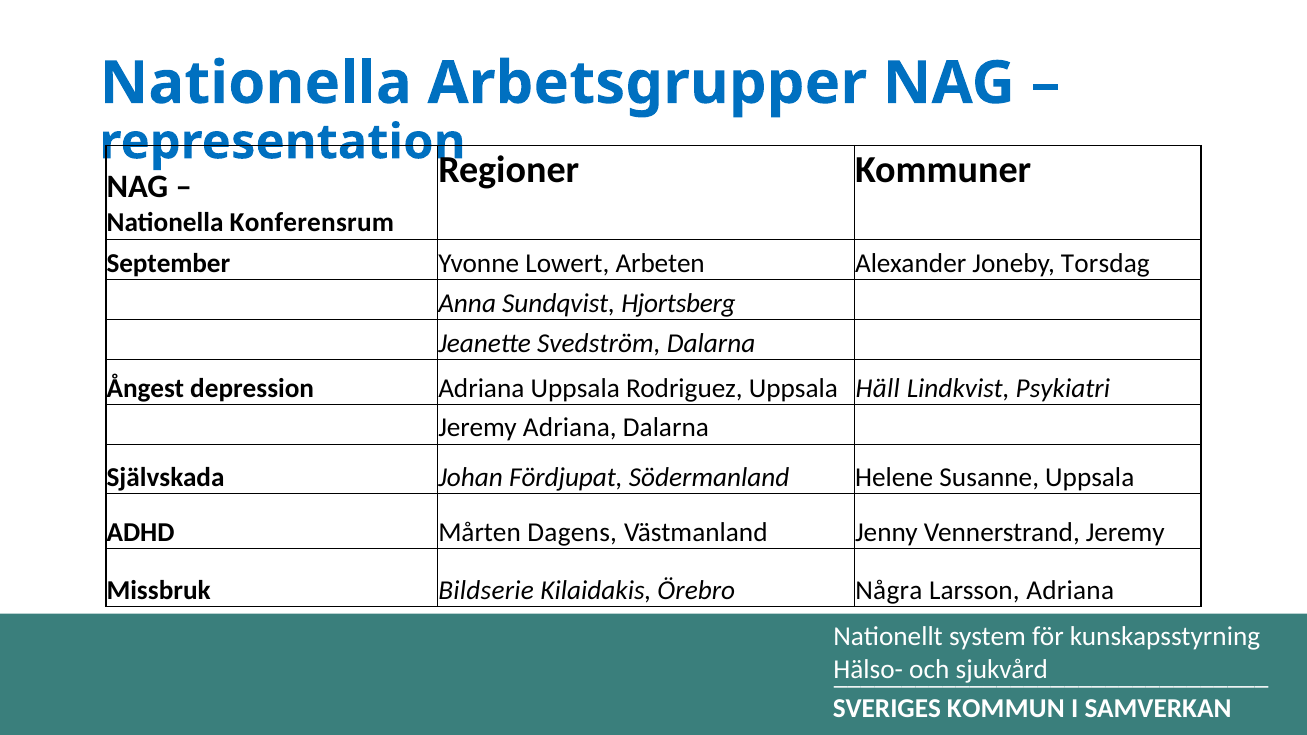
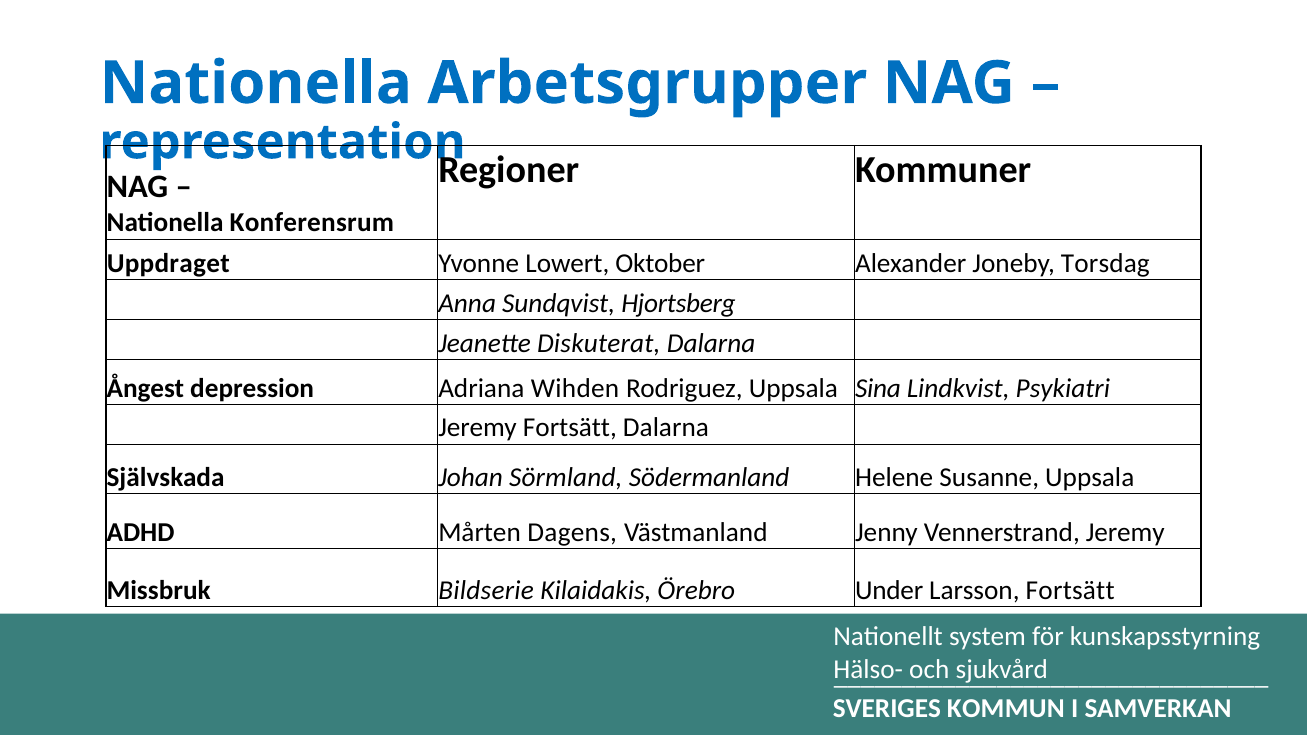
September: September -> Uppdraget (168, 263)
Arbeten: Arbeten -> Oktober (660, 263)
Svedström: Svedström -> Diskuterat (599, 343)
Adriana Uppsala: Uppsala -> Wihden (575, 389)
Häll: Häll -> Sina (878, 389)
Jeremy Adriana: Adriana -> Fortsätt (570, 428)
Fördjupat: Fördjupat -> Sörmland (566, 478)
Några: Några -> Under (889, 590)
Larsson Adriana: Adriana -> Fortsätt (1070, 590)
